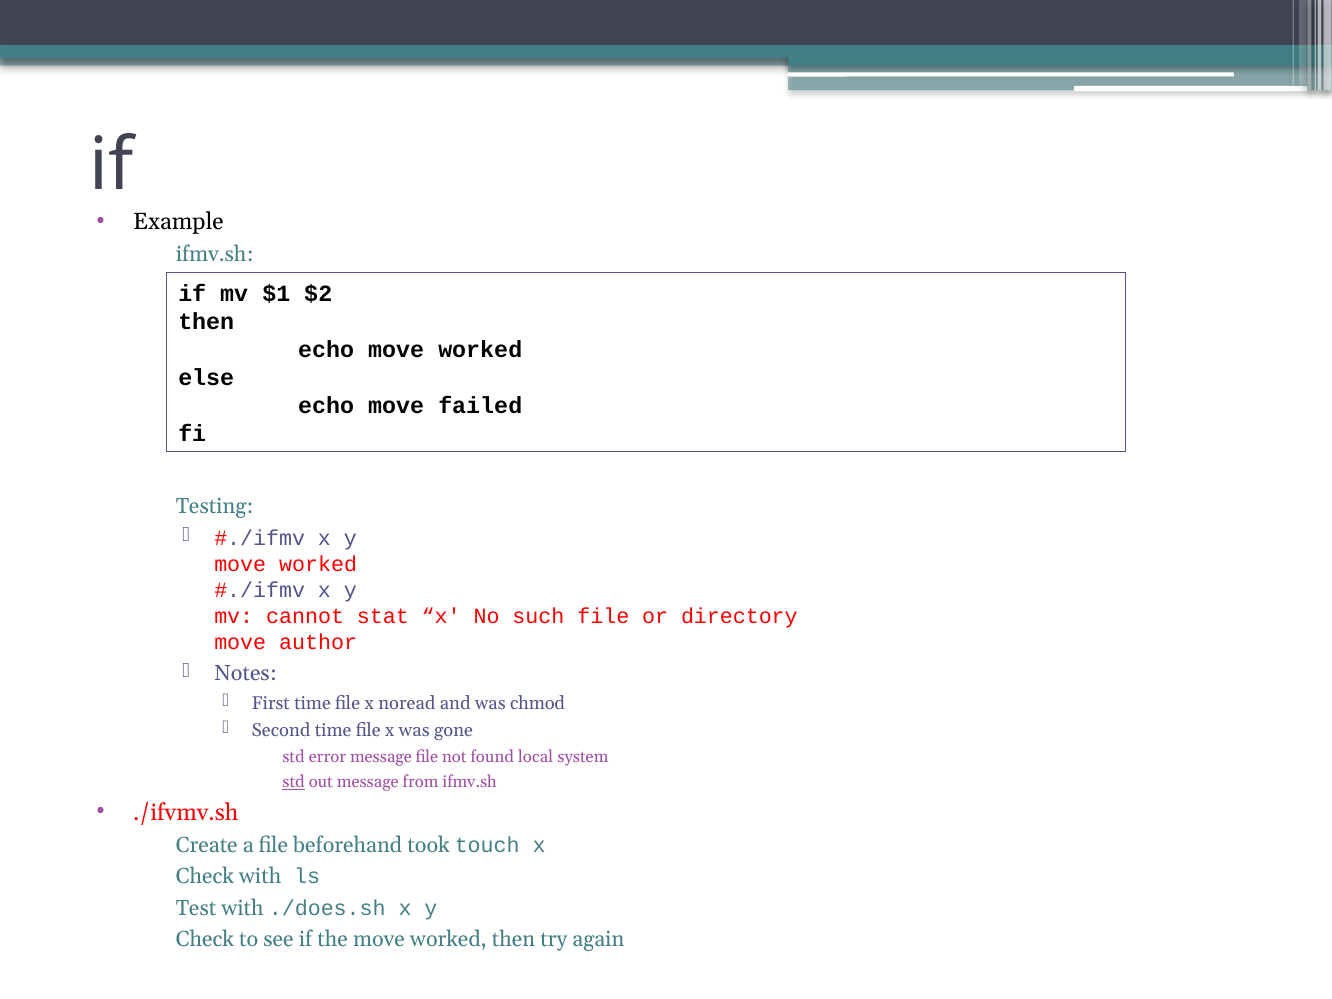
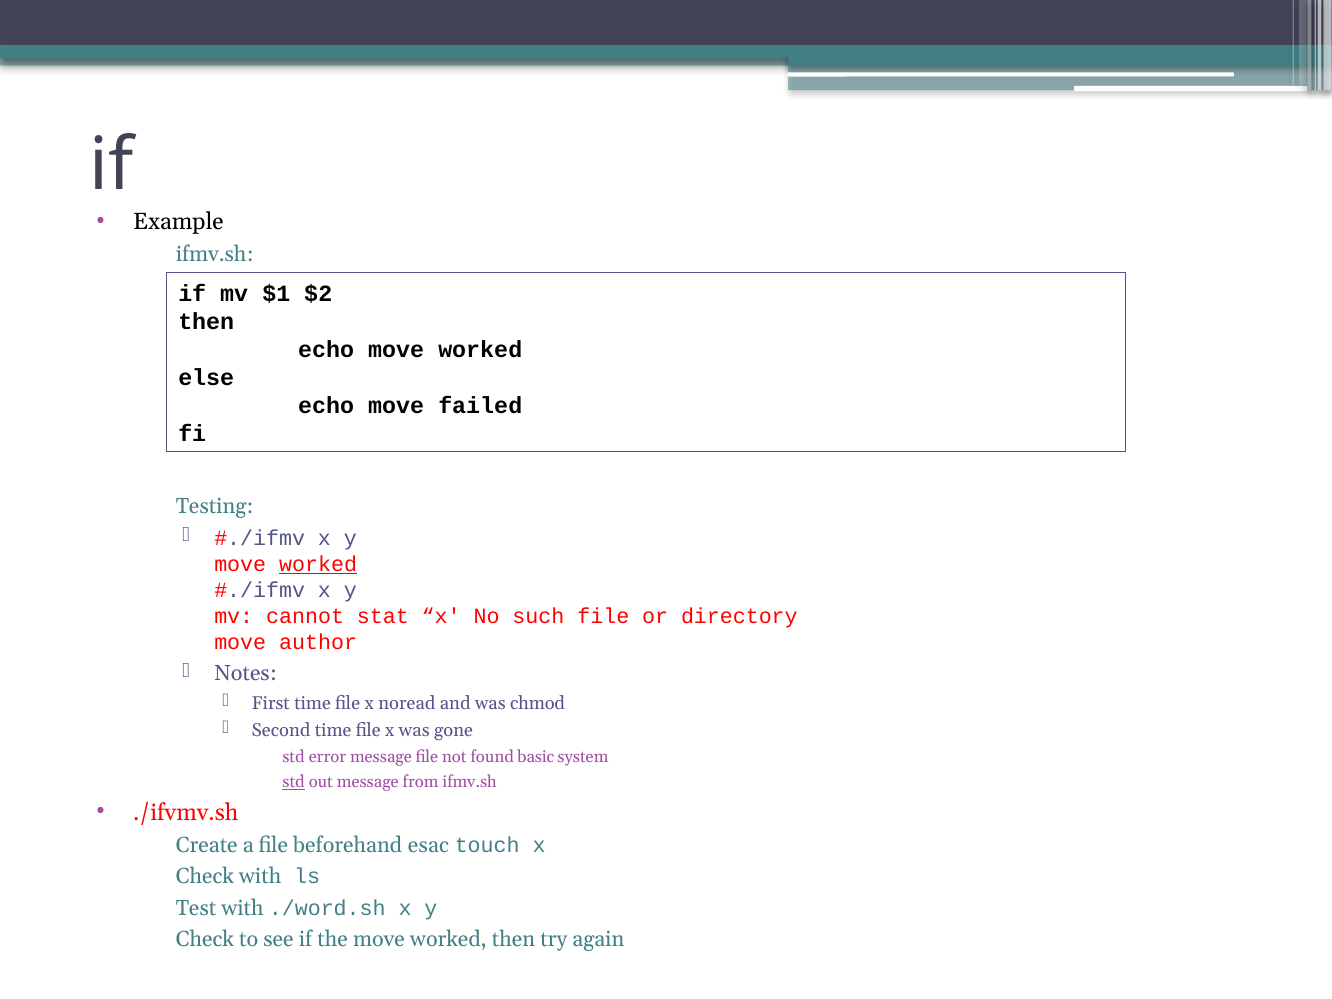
worked underline: none -> present (318, 564)
local: local -> basic (536, 757)
took: took -> esac (428, 845)
./does.sh: ./does.sh -> ./word.sh (327, 908)
